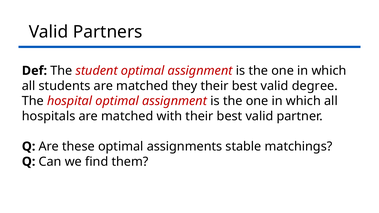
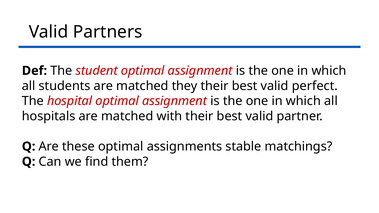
degree: degree -> perfect (315, 86)
